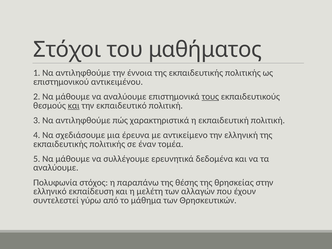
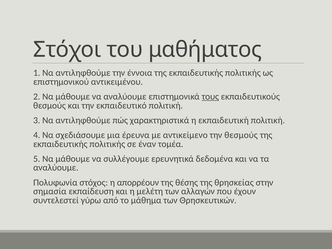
και underline: present -> none (74, 105)
την ελληνική: ελληνική -> θεσμούς (241, 135)
παραπάνω: παραπάνω -> απορρέουν (138, 182)
ελληνικό: ελληνικό -> σημασία (50, 191)
